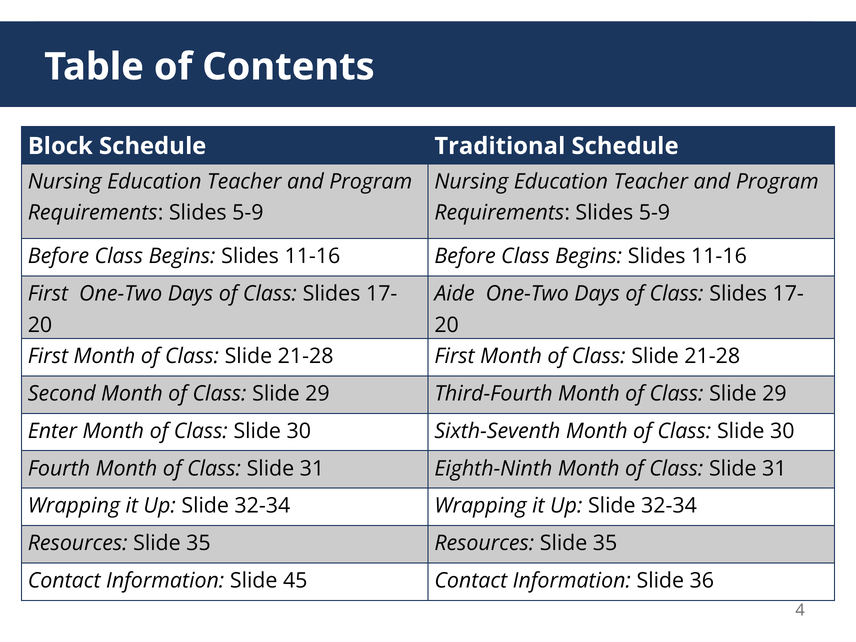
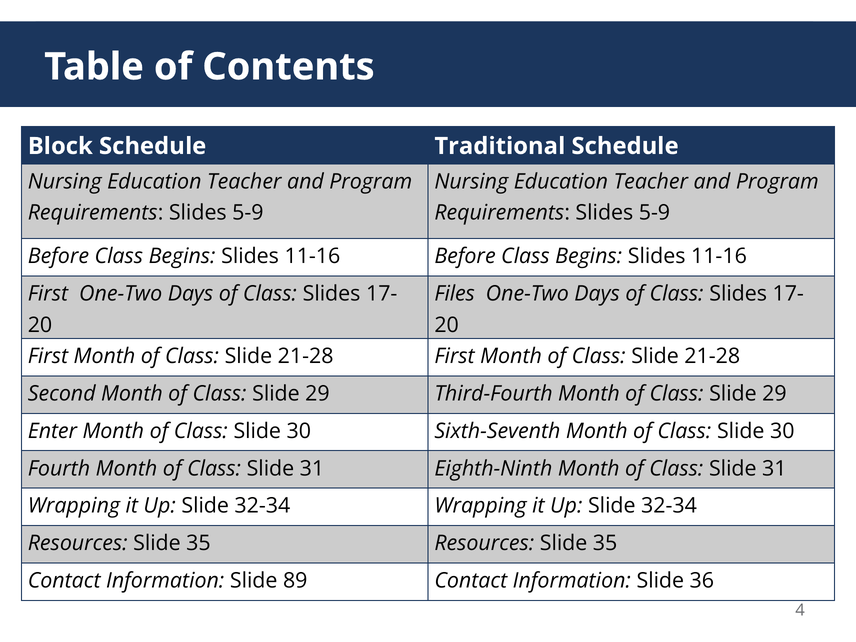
Aide: Aide -> Files (455, 294)
45: 45 -> 89 (295, 581)
